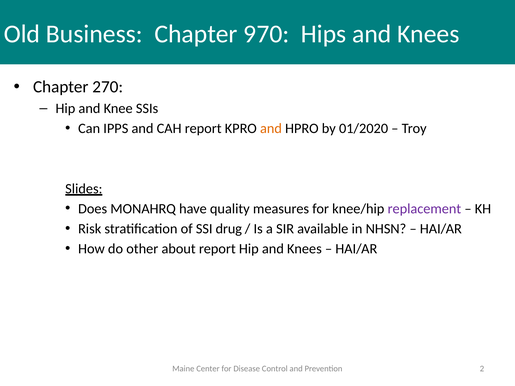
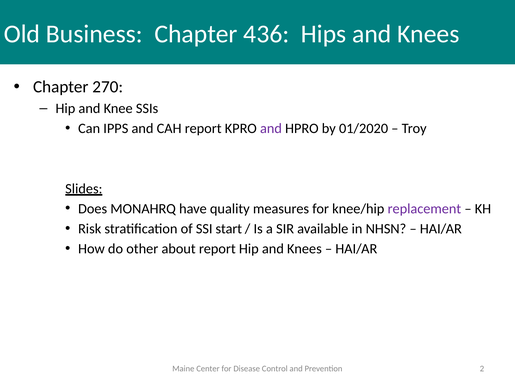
970: 970 -> 436 (266, 34)
and colour: orange -> purple (271, 129)
drug: drug -> start (229, 229)
